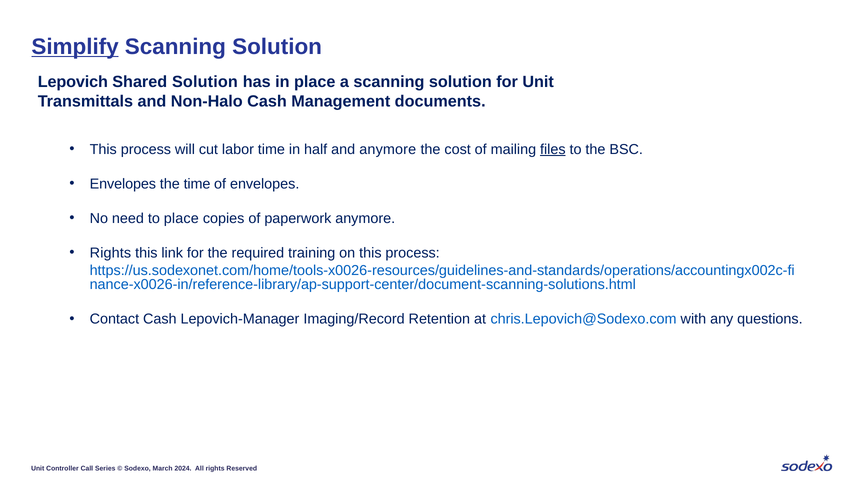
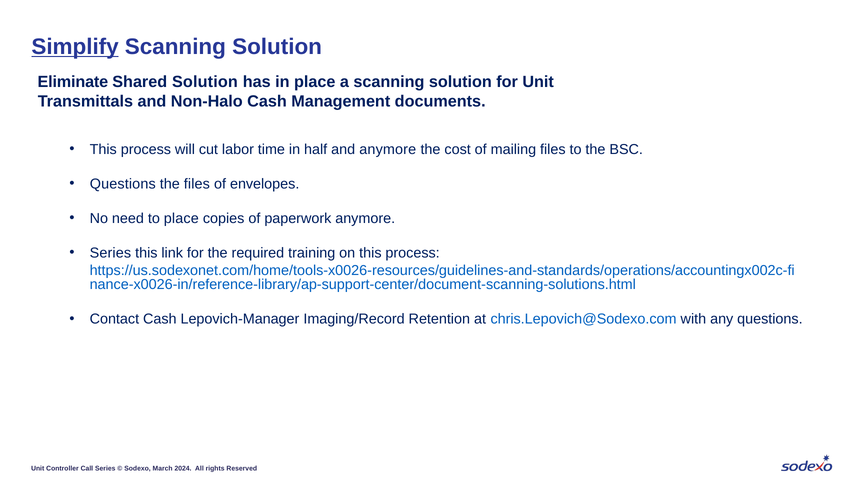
Lepovich: Lepovich -> Eliminate (73, 82)
files underline: present -> none (553, 149)
Envelopes: Envelopes -> Questions (123, 184)
the time: time -> files (197, 184)
Rights: Rights -> Series (110, 253)
